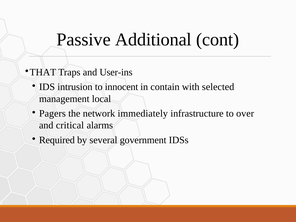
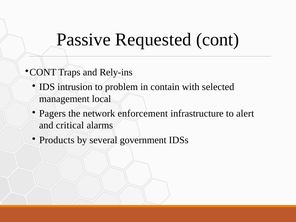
Additional: Additional -> Requested (153, 39)
THAT: THAT -> CONT (43, 72)
User-ins: User-ins -> Rely-ins (116, 72)
innocent: innocent -> problem (121, 87)
immediately: immediately -> enforcement (143, 113)
over: over -> alert (245, 113)
Required: Required -> Products (57, 140)
